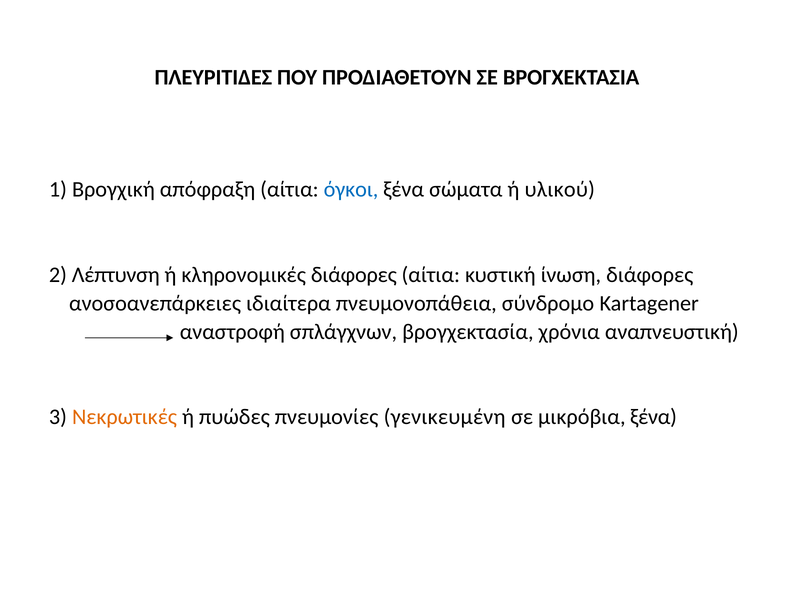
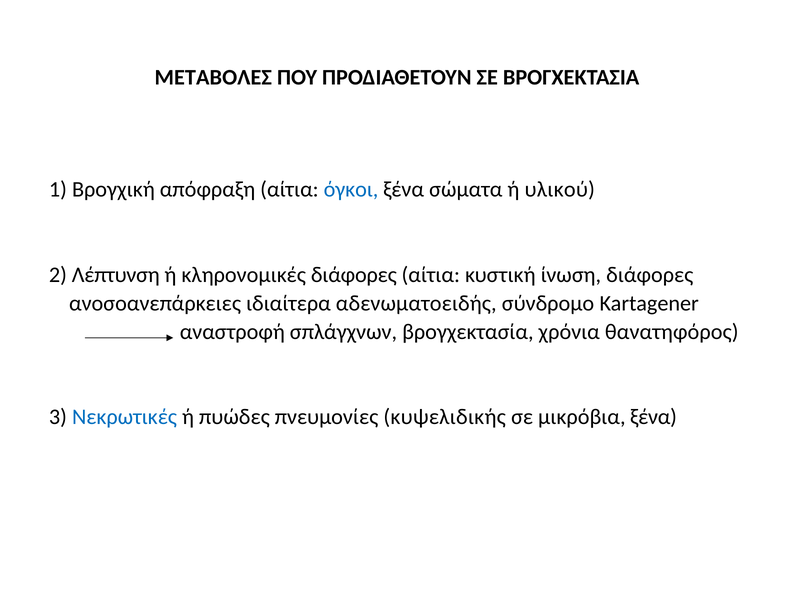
ΠΛΕΥΡΙΤΙΔΕΣ: ΠΛΕΥΡΙΤΙΔΕΣ -> ΜΕΤΑΒΟΛΕΣ (213, 77)
πνευμονοπάθεια: πνευμονοπάθεια -> αδενωματοειδής (416, 303)
αναπνευστική: αναπνευστική -> θανατηφόρος (672, 332)
Νεκρωτικές colour: orange -> blue (125, 417)
γενικευμένη: γενικευμένη -> κυψελιδικής (445, 417)
